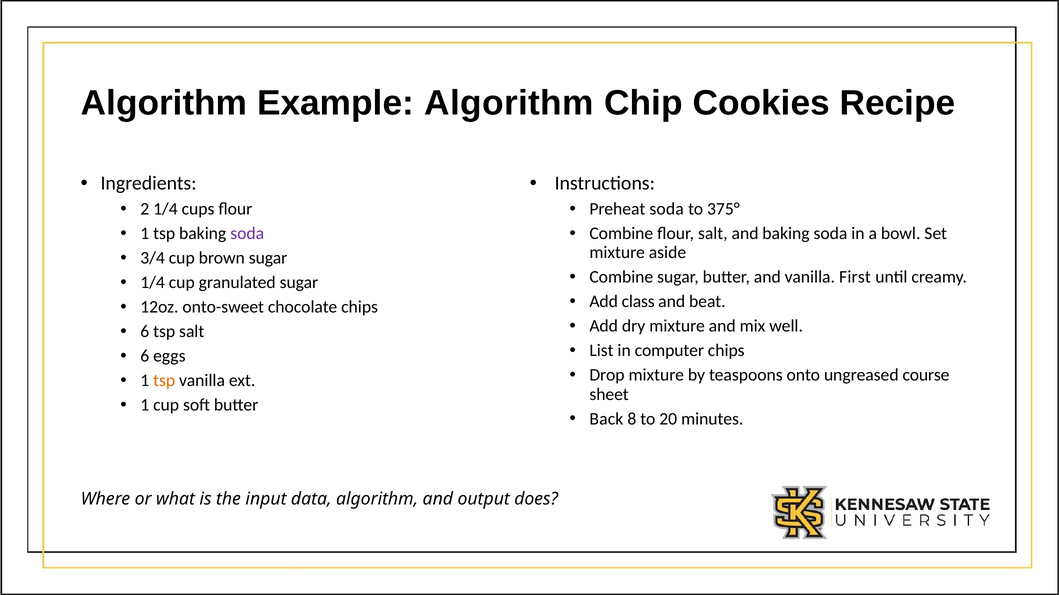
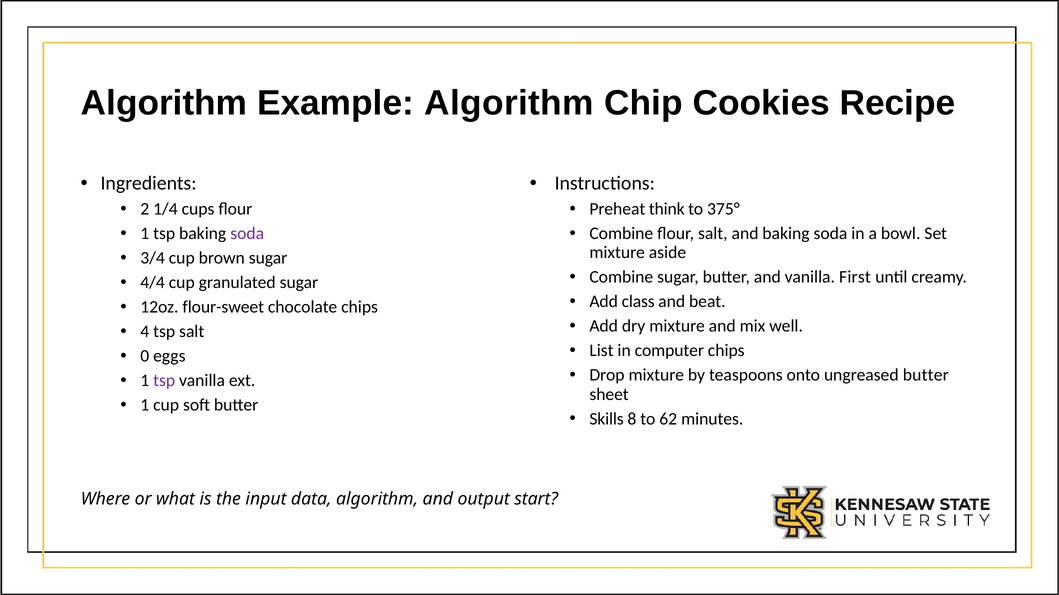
Preheat soda: soda -> think (667, 209)
1/4: 1/4 -> 4/4 (153, 283)
onto-sweet: onto-sweet -> flour-sweet (223, 307)
6: 6 -> 4 (145, 332)
6: 6 -> 0 (145, 356)
ungreased course: course -> butter (926, 376)
tsp colour: orange -> purple (164, 381)
Back: Back -> Skills (607, 419)
20: 20 -> 62 (668, 419)
does: does -> start (536, 499)
